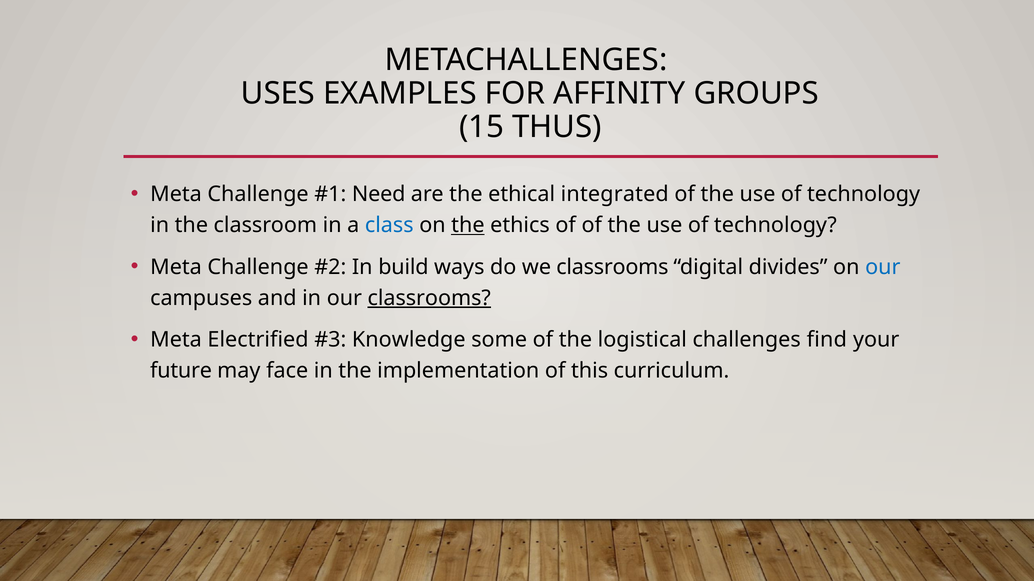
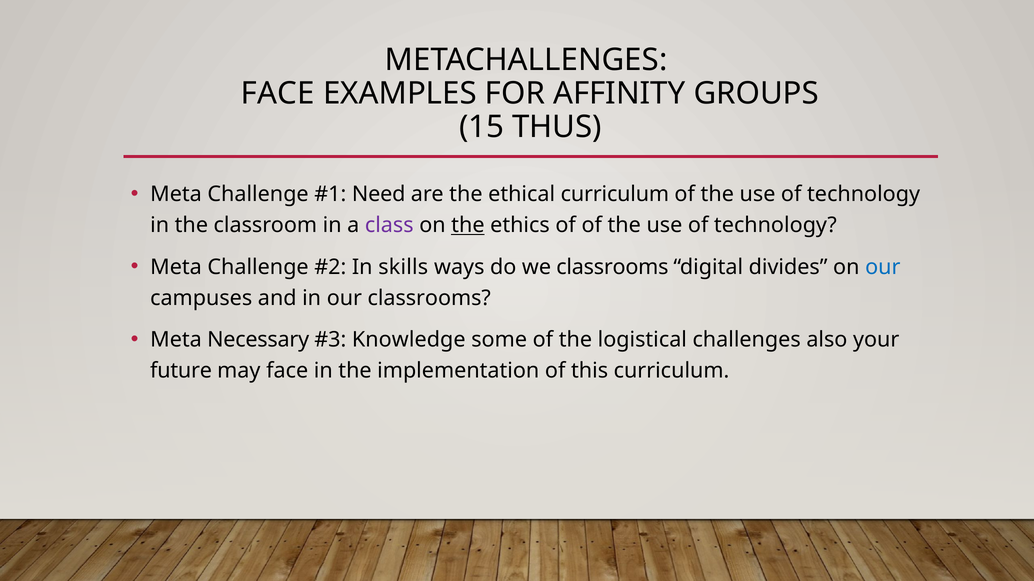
USES: USES -> FACE (278, 94)
ethical integrated: integrated -> curriculum (615, 194)
class colour: blue -> purple (389, 225)
build: build -> skills (403, 267)
classrooms underline: present -> none (429, 298)
Electrified: Electrified -> Necessary (258, 340)
find: find -> also (827, 340)
